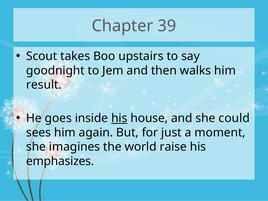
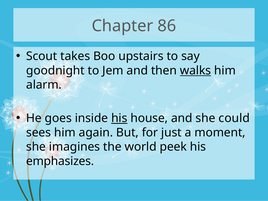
39: 39 -> 86 (167, 26)
walks underline: none -> present (196, 71)
result: result -> alarm (44, 85)
raise: raise -> peek (173, 147)
